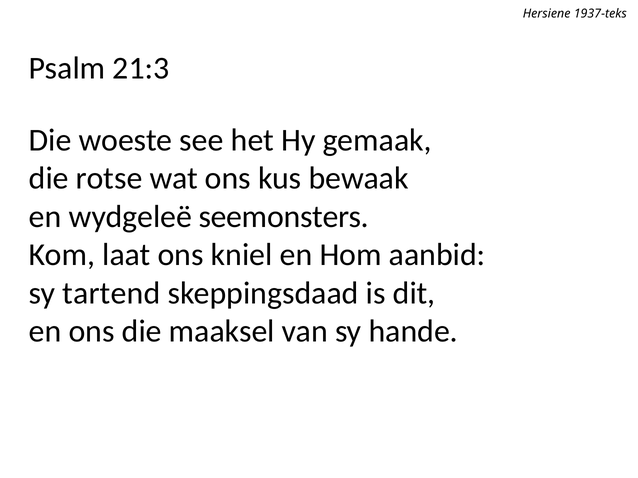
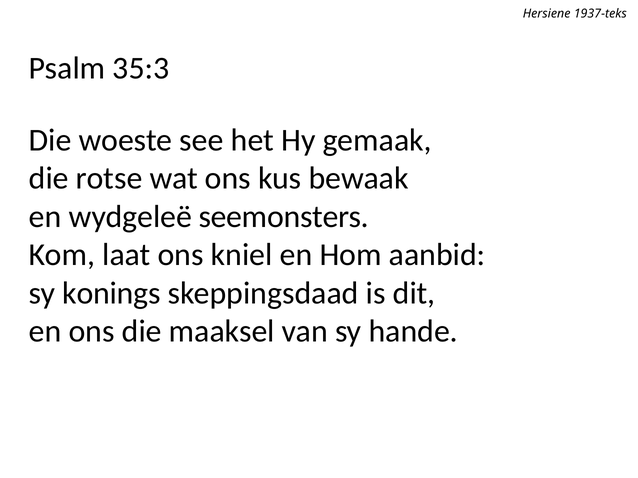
21:3: 21:3 -> 35:3 (141, 68)
tartend: tartend -> konings (112, 293)
